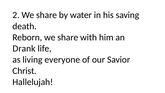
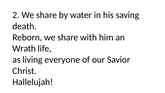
Drank: Drank -> Wrath (24, 48)
